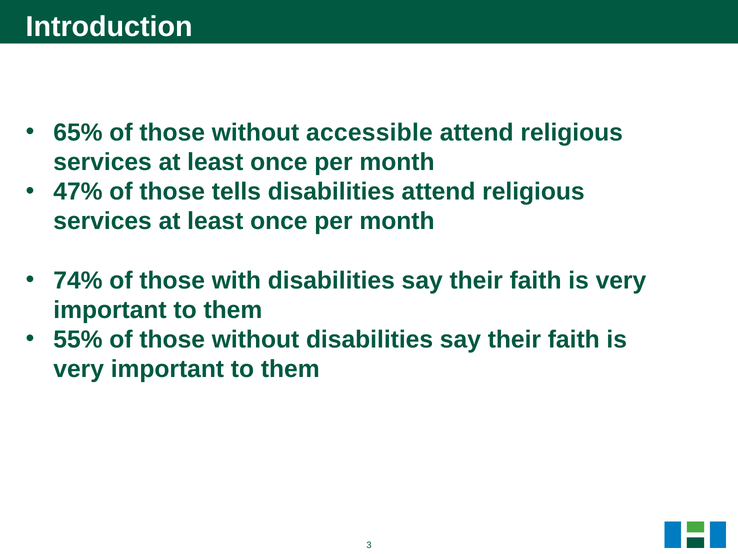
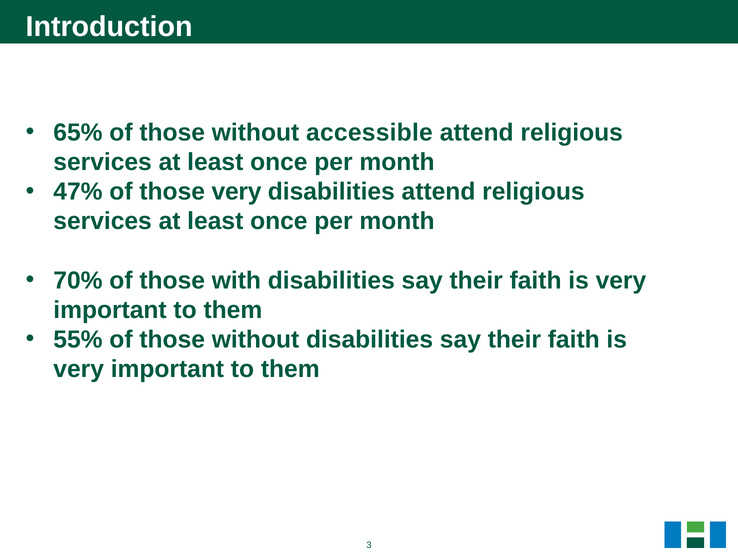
those tells: tells -> very (237, 192)
74%: 74% -> 70% (78, 280)
